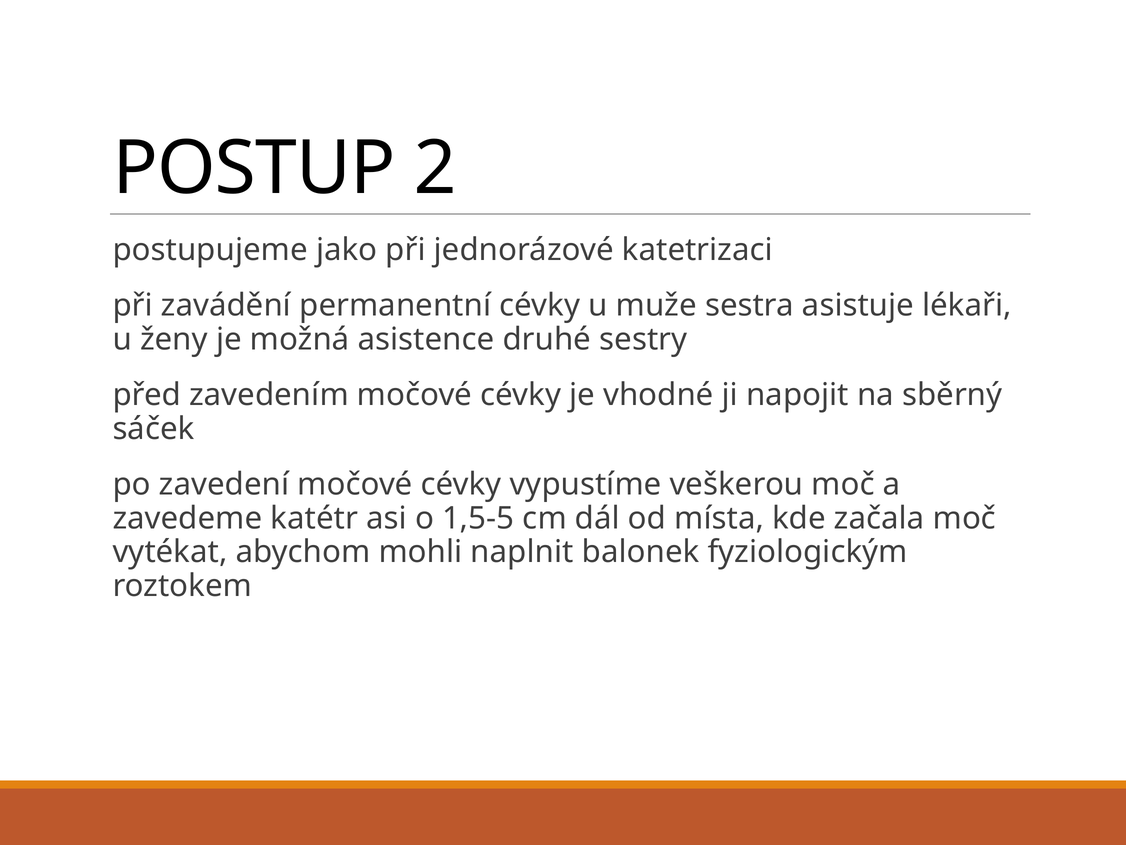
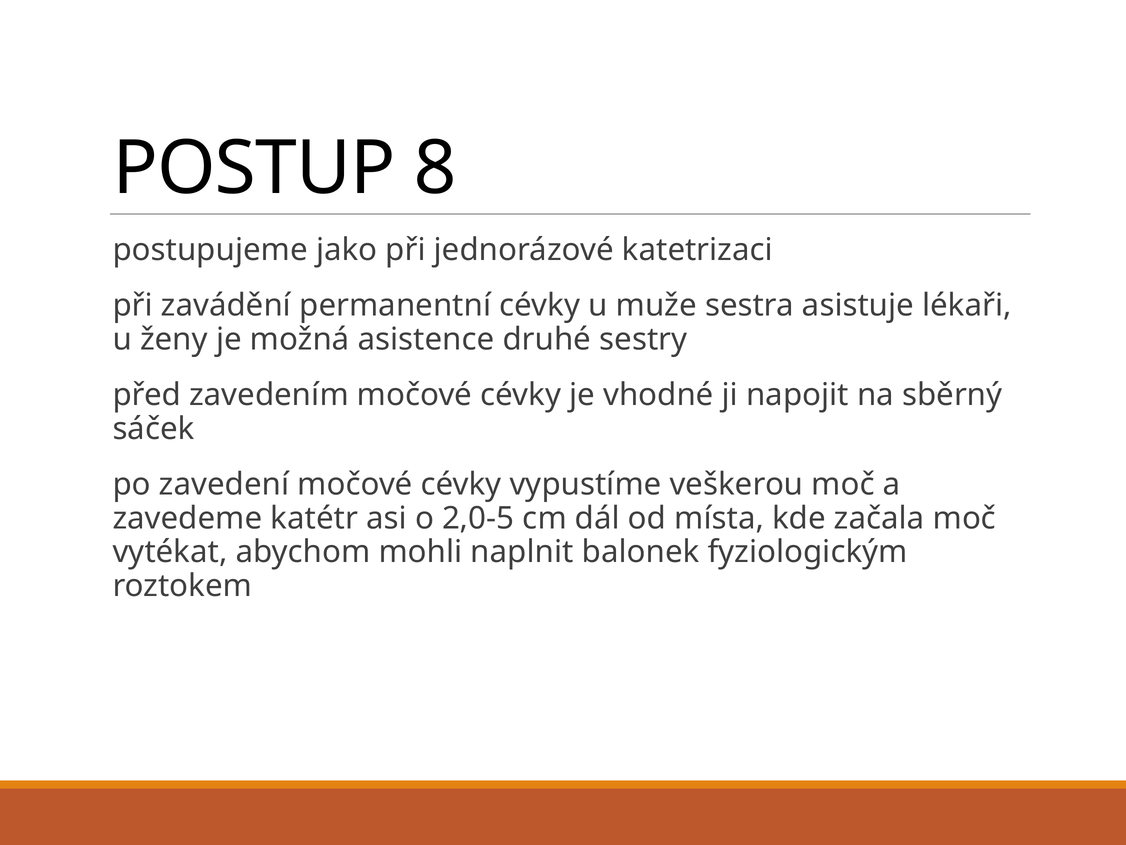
2: 2 -> 8 (435, 168)
1,5-5: 1,5-5 -> 2,0-5 (478, 518)
